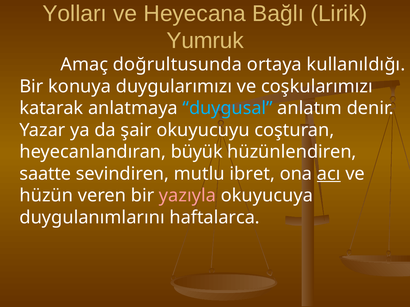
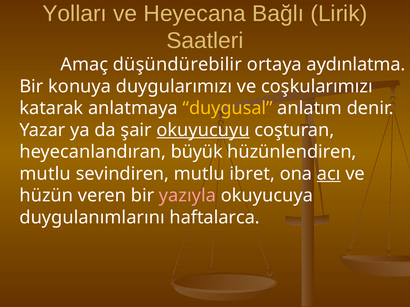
Yumruk: Yumruk -> Saatleri (205, 41)
doğrultusunda: doğrultusunda -> düşündürebilir (177, 65)
kullanıldığı: kullanıldığı -> aydınlatma (356, 65)
duygusal colour: light blue -> yellow (228, 108)
okuyucuyu underline: none -> present (203, 130)
saatte: saatte -> mutlu (45, 174)
